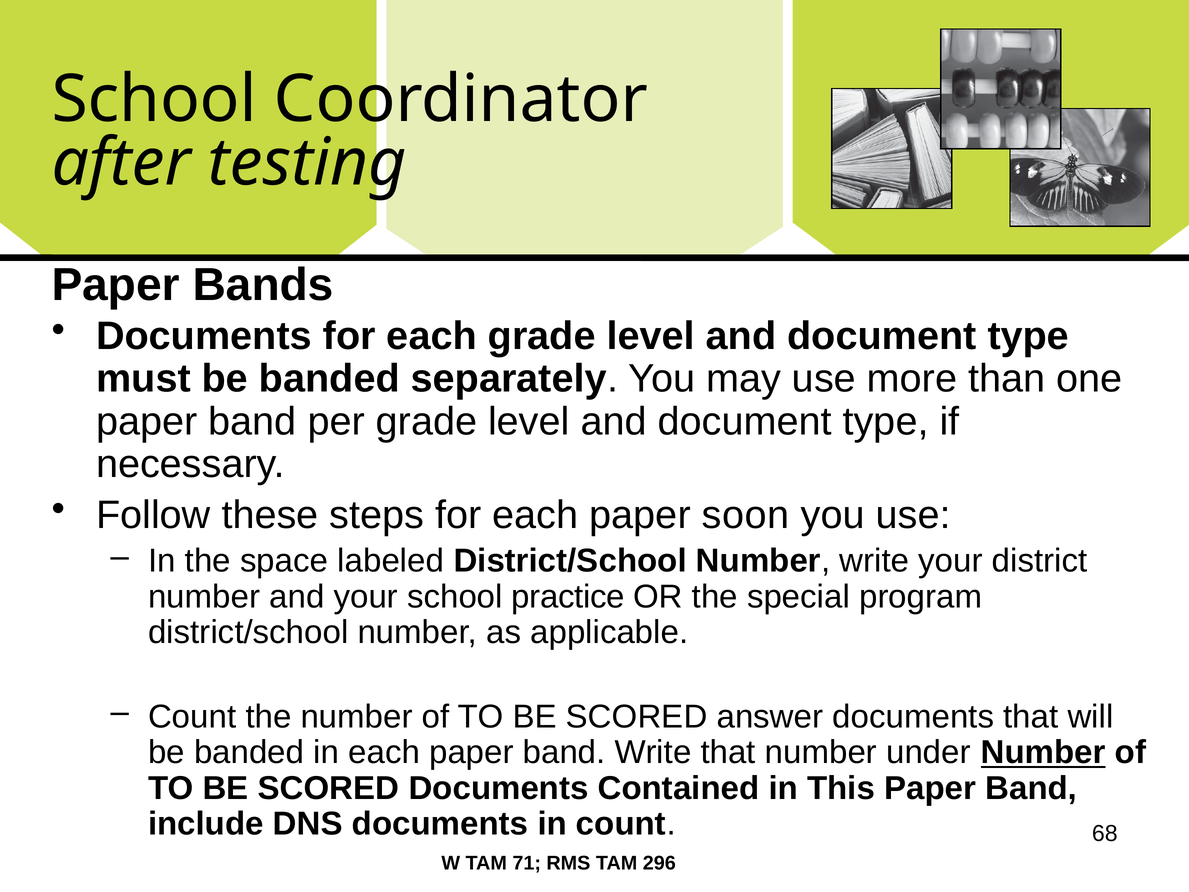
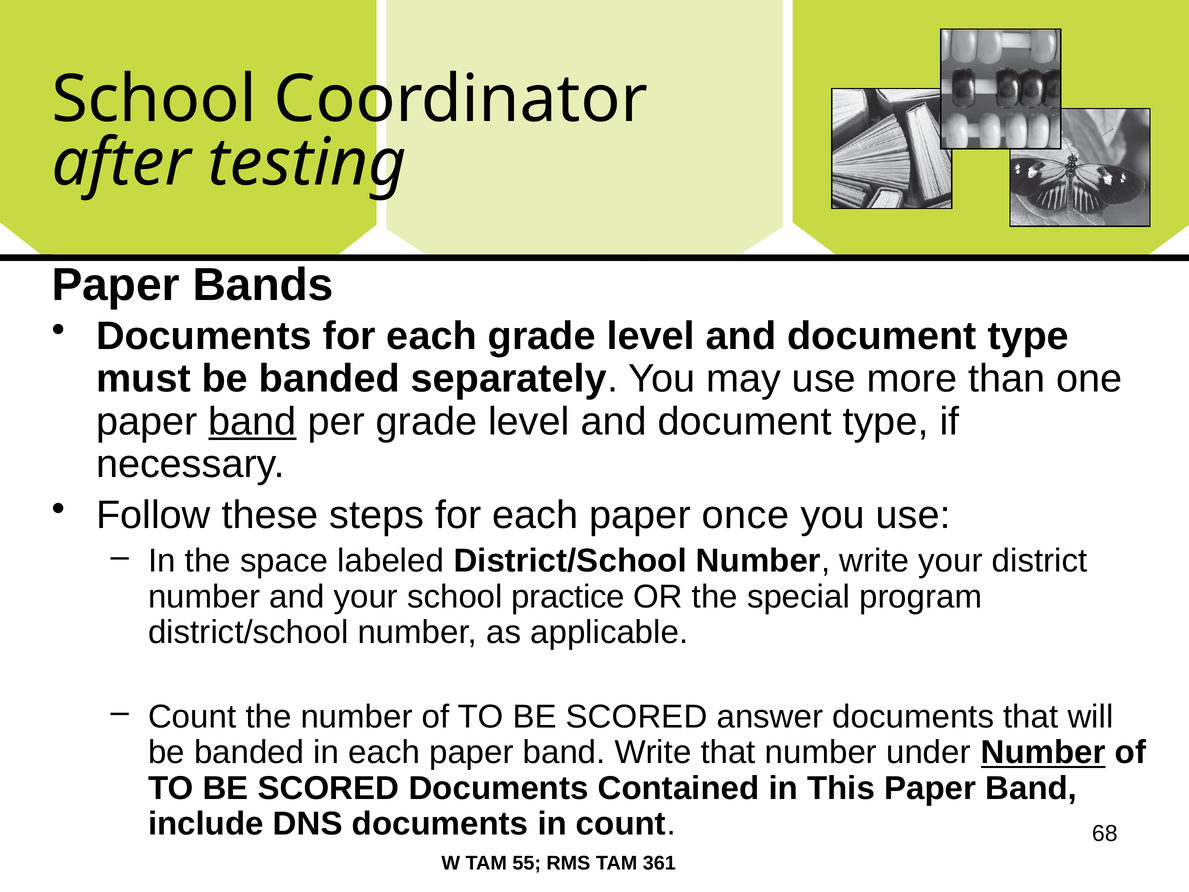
band underline: none -> present (252, 421)
soon: soon -> once (746, 515)
71: 71 -> 55 (527, 863)
296: 296 -> 361 (659, 863)
